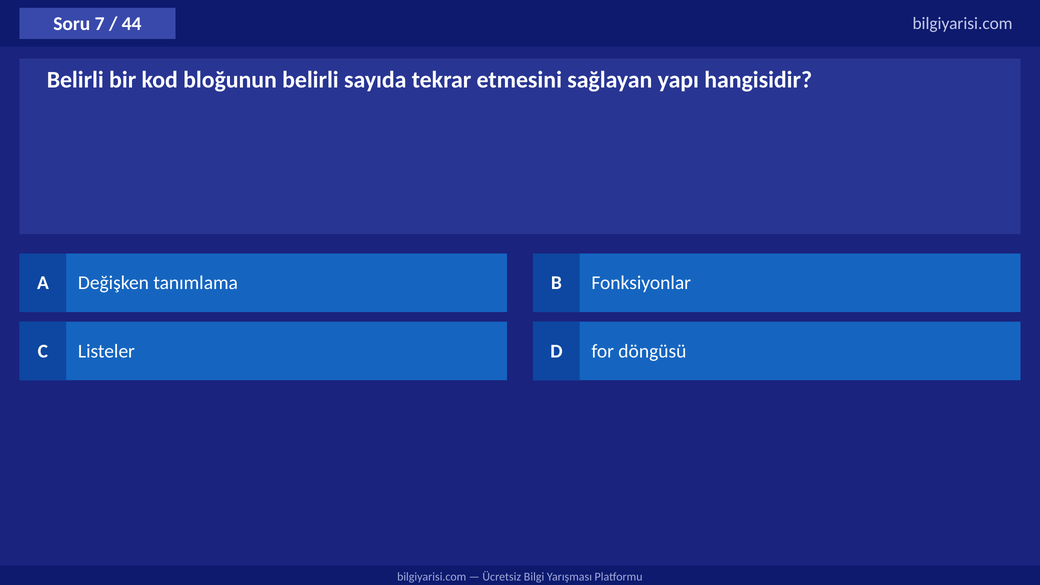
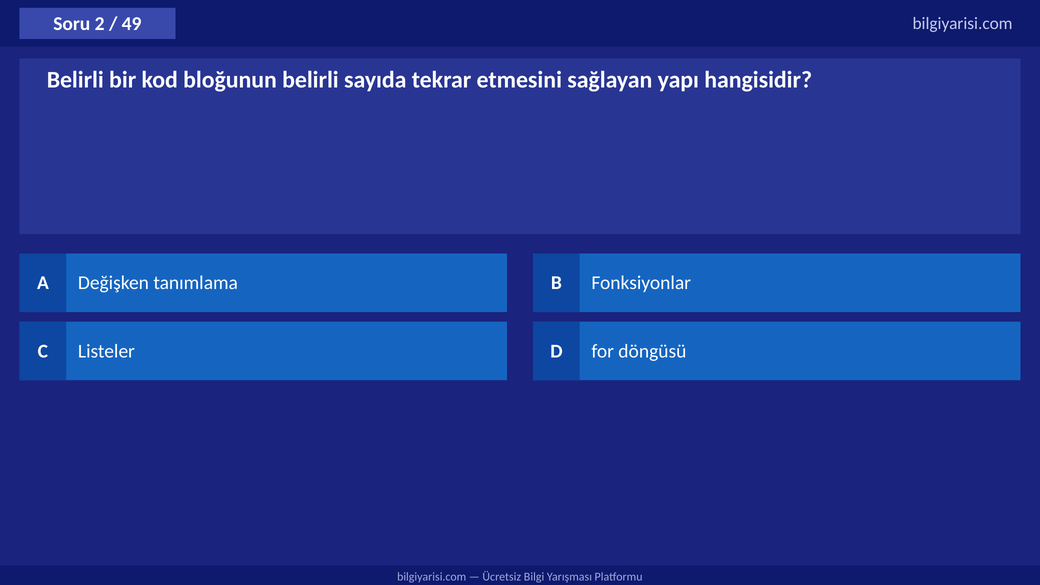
7: 7 -> 2 (100, 24)
44: 44 -> 49 (132, 24)
